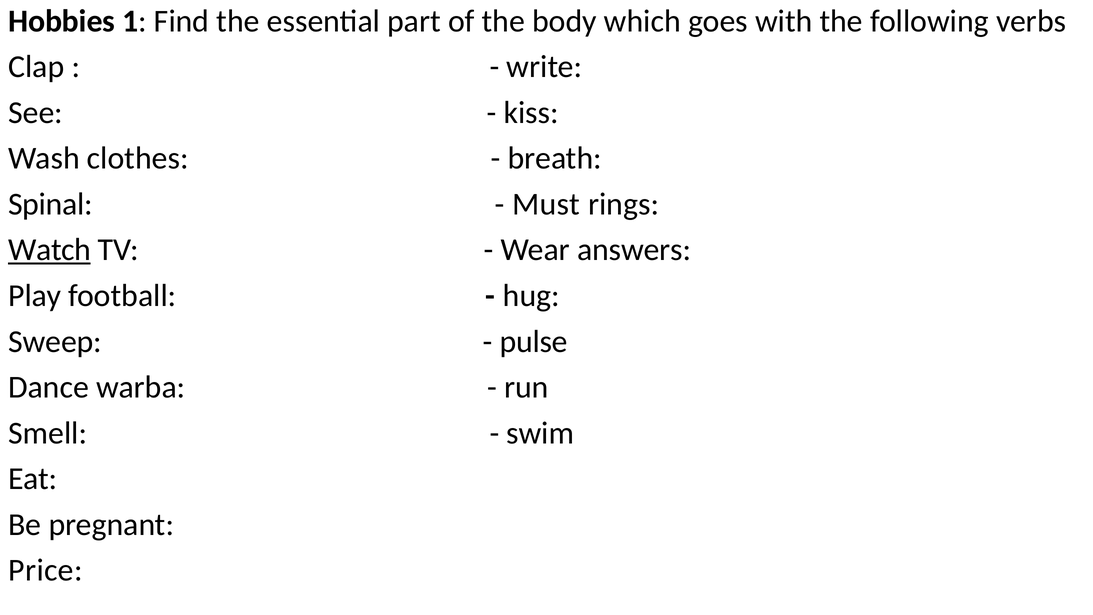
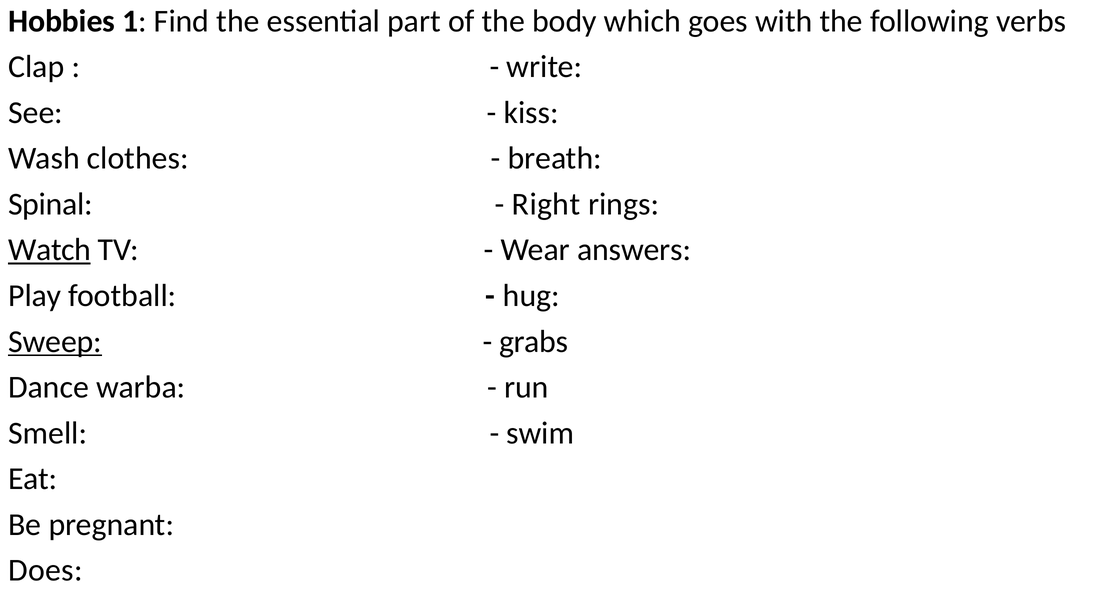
Must: Must -> Right (546, 204)
Sweep underline: none -> present (55, 341)
pulse: pulse -> grabs (534, 341)
Price: Price -> Does (46, 570)
